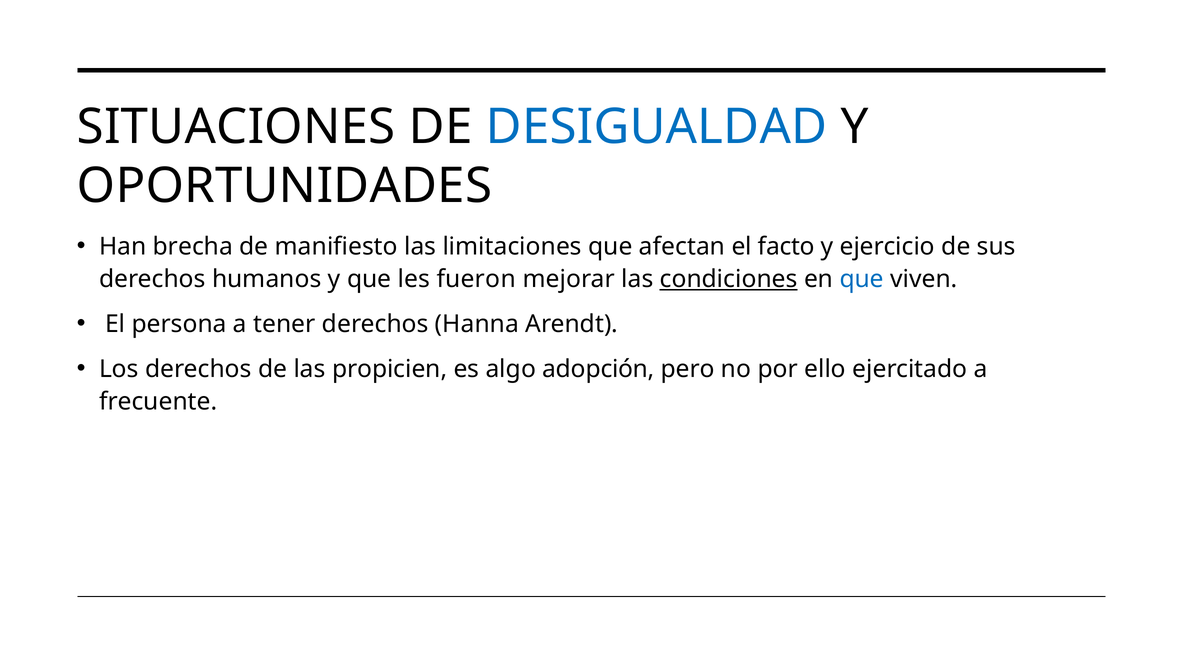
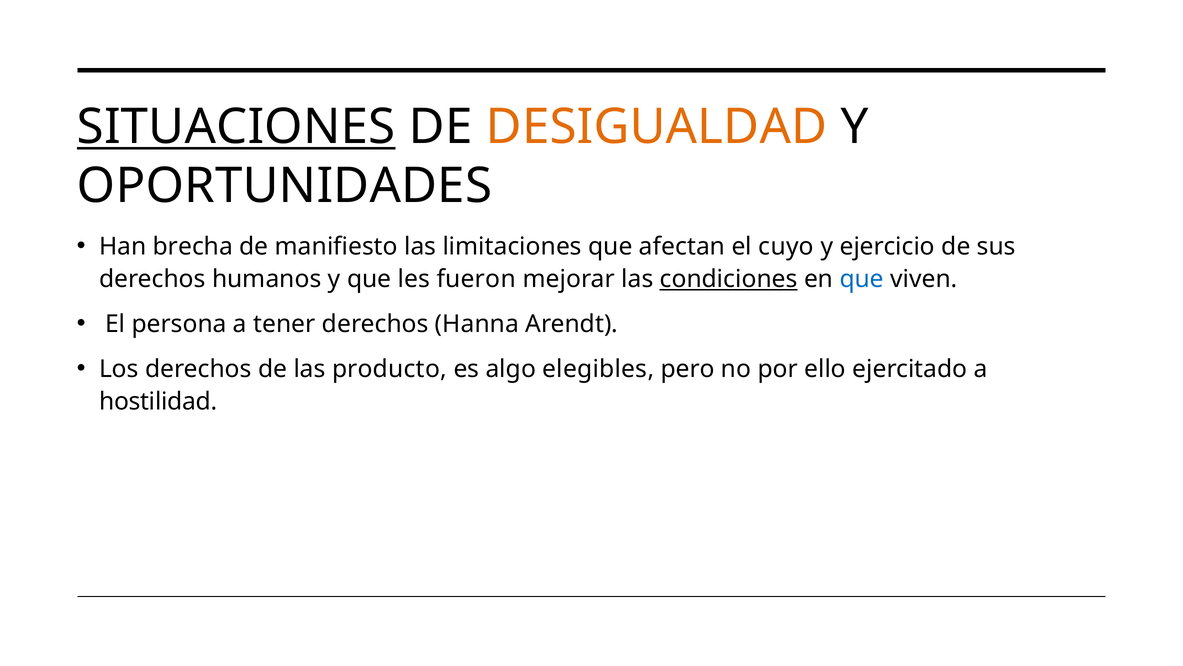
SITUACIONES underline: none -> present (236, 127)
DESIGUALDAD colour: blue -> orange (657, 127)
facto: facto -> cuyo (786, 246)
propicien: propicien -> producto (389, 369)
adopción: adopción -> elegibles (598, 369)
frecuente: frecuente -> hostilidad (158, 401)
